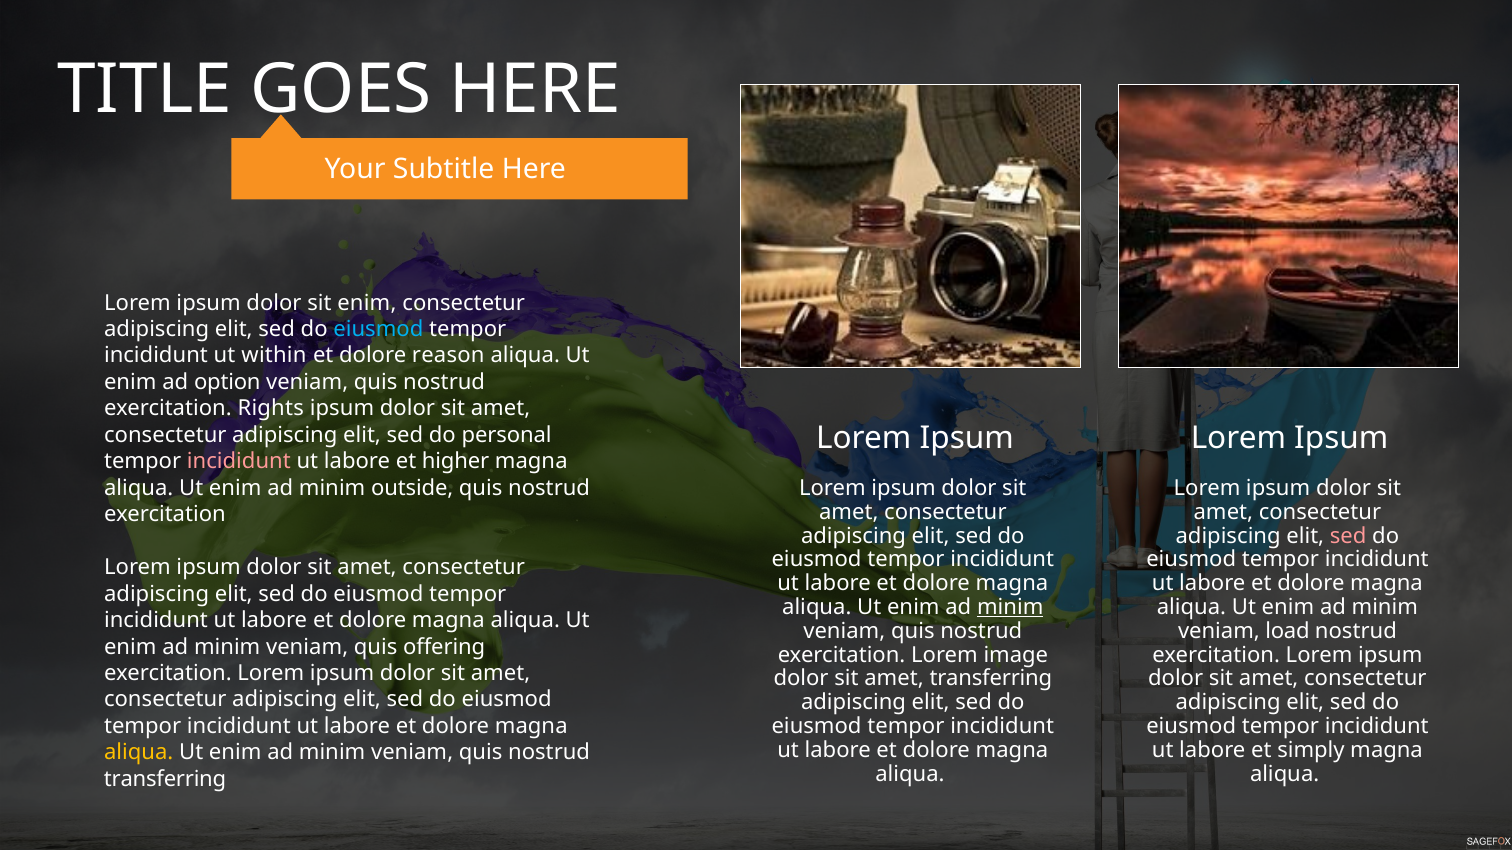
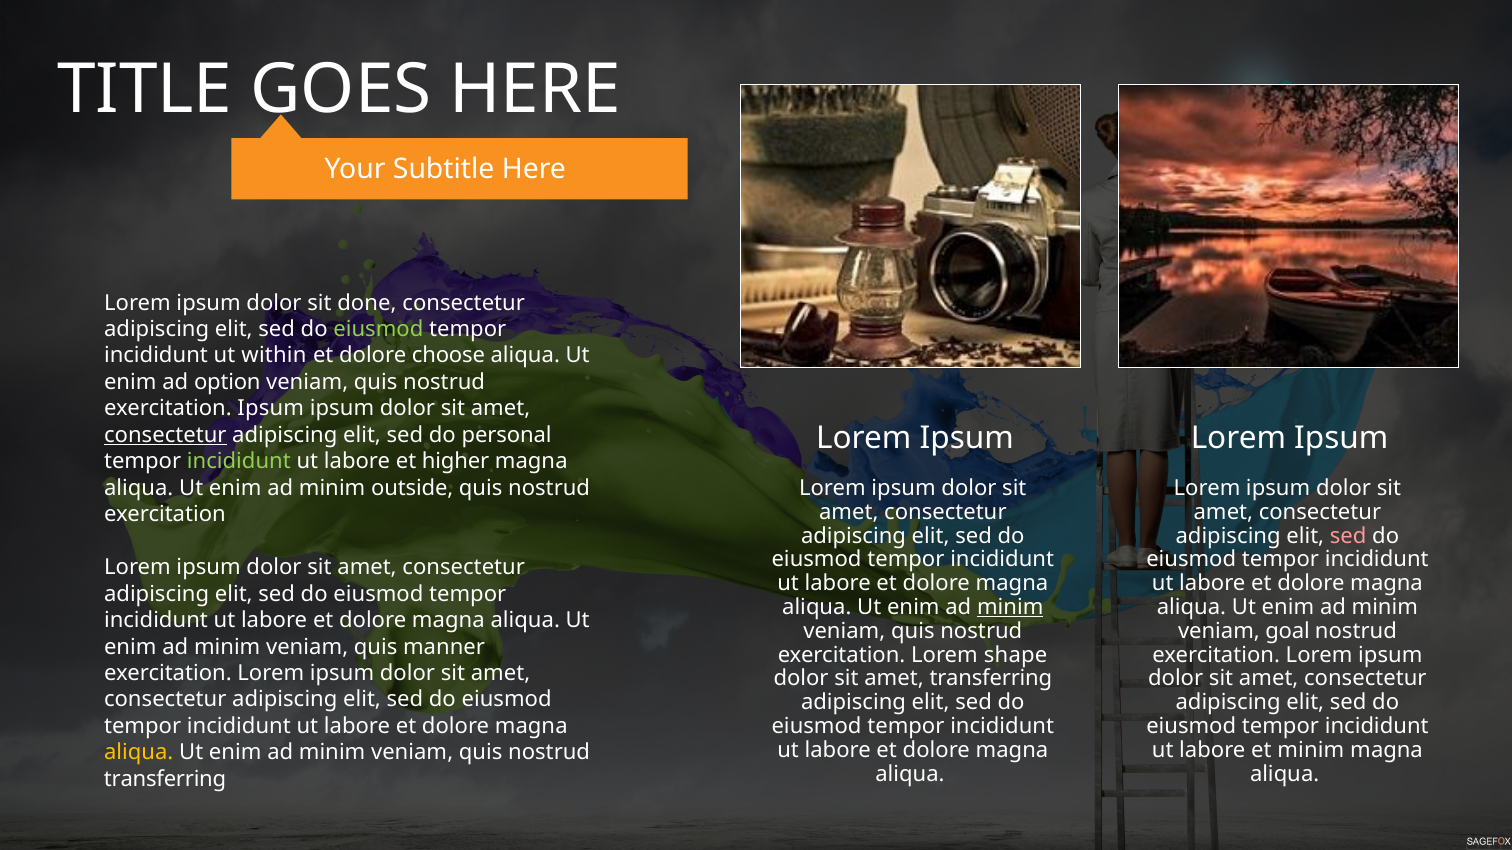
sit enim: enim -> done (367, 303)
eiusmod colour: light blue -> light green (378, 329)
reason: reason -> choose (448, 356)
exercitation Rights: Rights -> Ipsum (271, 409)
consectetur underline: none -> present (165, 435)
incididunt colour: pink -> light green (239, 462)
load: load -> goal (1288, 631)
offering: offering -> manner (444, 647)
image: image -> shape (1016, 655)
et simply: simply -> minim (1311, 751)
